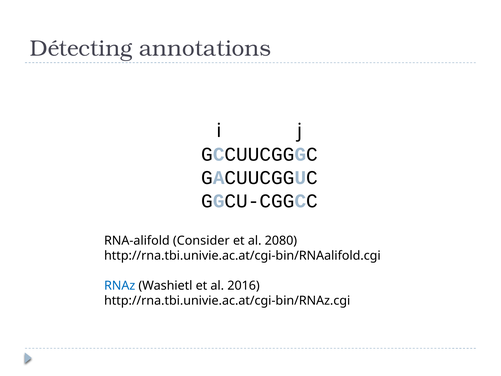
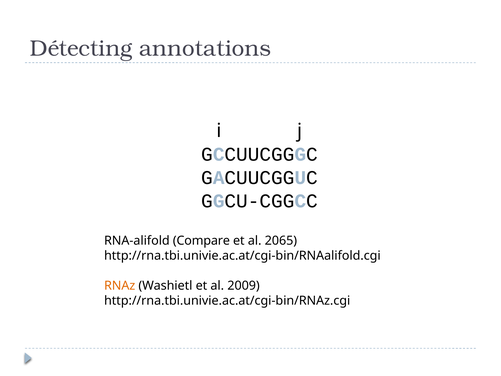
Consider: Consider -> Compare (201, 240)
2080: 2080 -> 2065 (281, 240)
RNAz colour: blue -> orange (120, 286)
2016: 2016 -> 2009 (244, 286)
